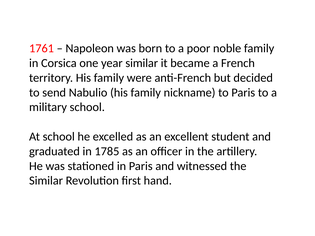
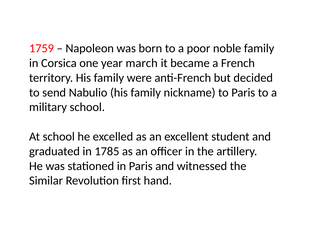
1761: 1761 -> 1759 (42, 48)
year similar: similar -> march (142, 63)
